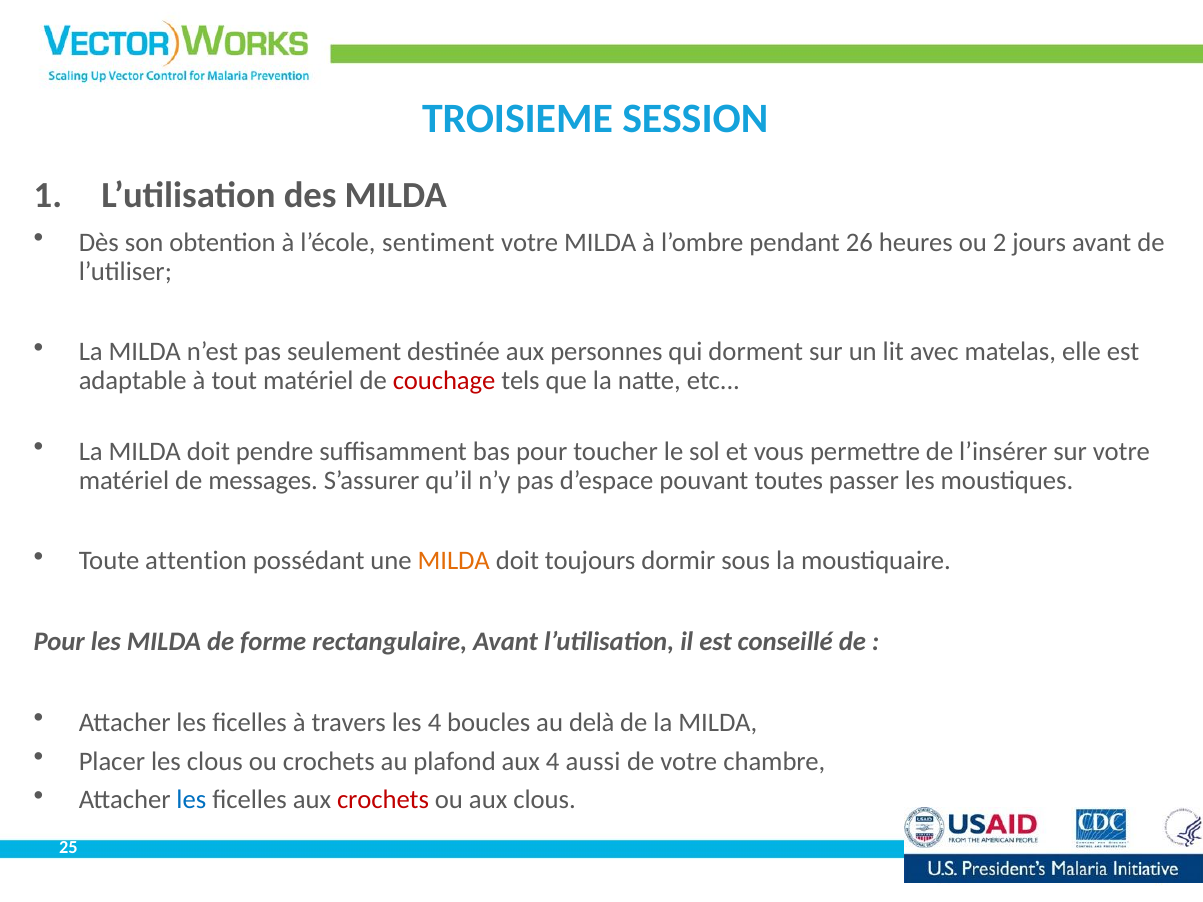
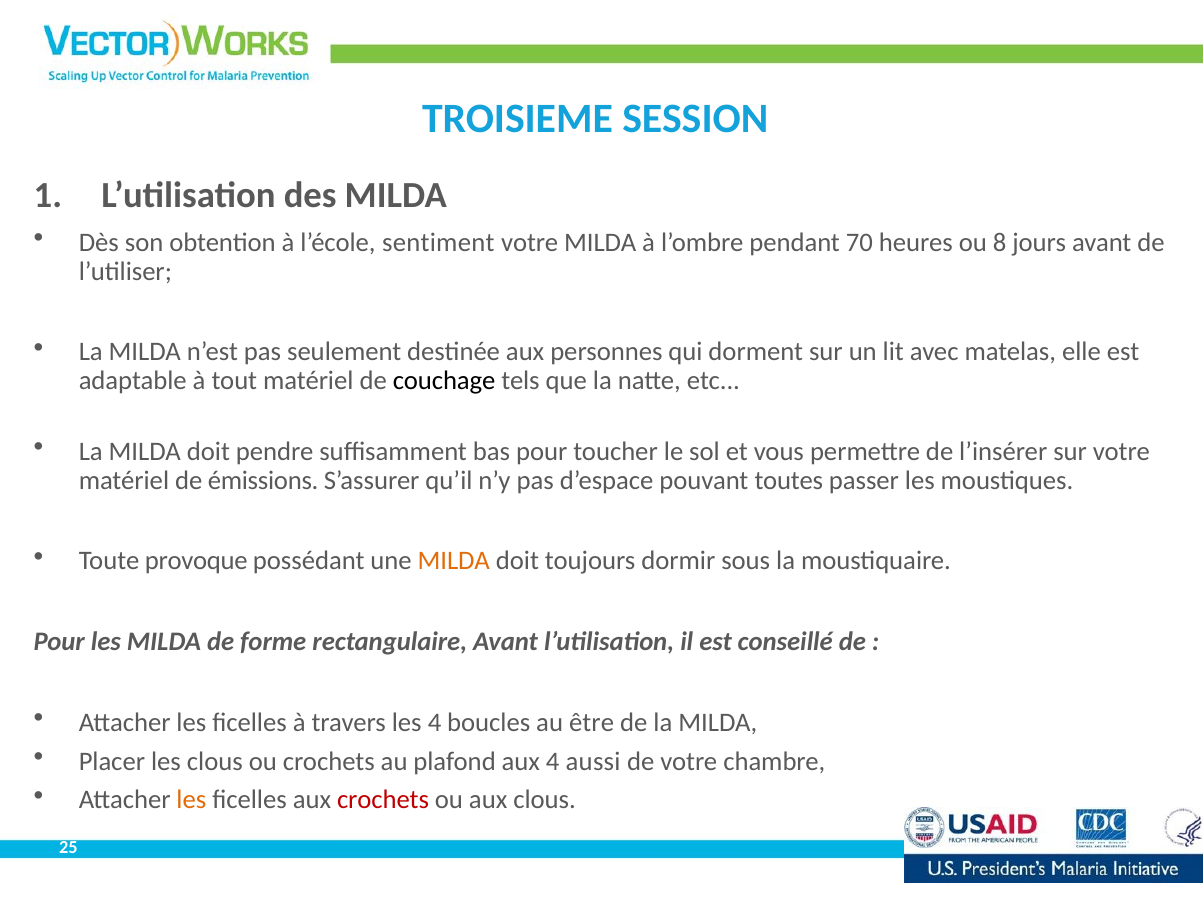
26: 26 -> 70 (859, 243)
2: 2 -> 8 (1000, 243)
couchage colour: red -> black (444, 381)
messages: messages -> émissions (263, 481)
attention: attention -> provoque (196, 561)
delà: delà -> être (592, 723)
les colour: blue -> orange (191, 800)
